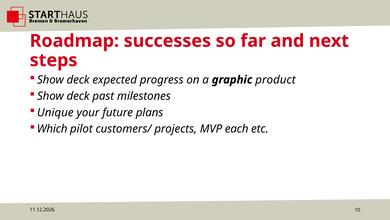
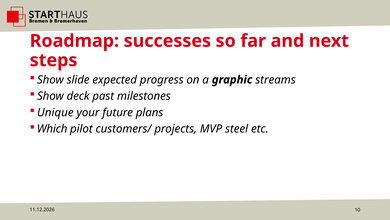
deck: deck -> slide (78, 80)
product: product -> streams (275, 80)
each: each -> steel (237, 129)
